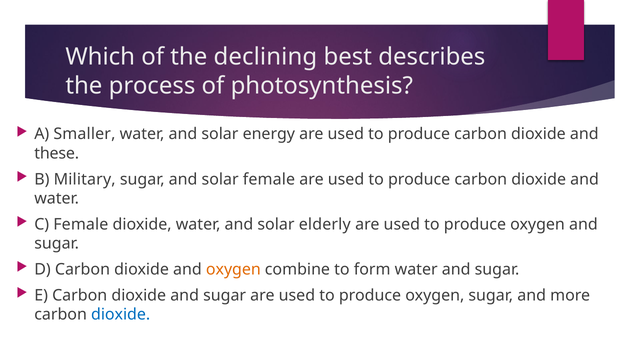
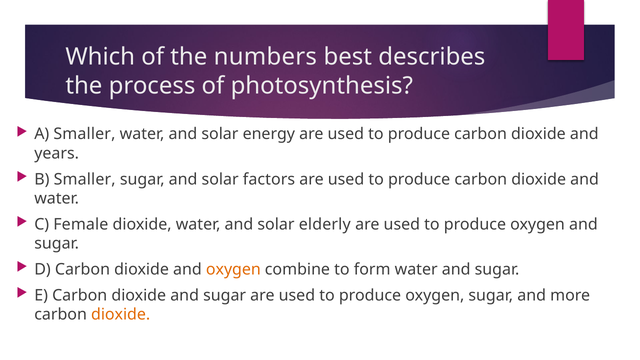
declining: declining -> numbers (265, 57)
these: these -> years (57, 153)
B Military: Military -> Smaller (85, 179)
solar female: female -> factors (269, 179)
dioxide colour: blue -> orange (121, 314)
